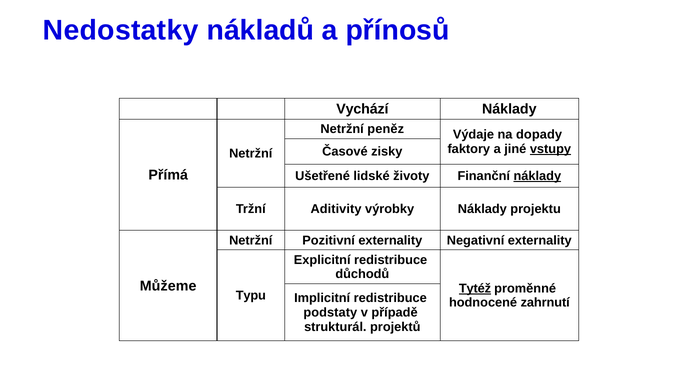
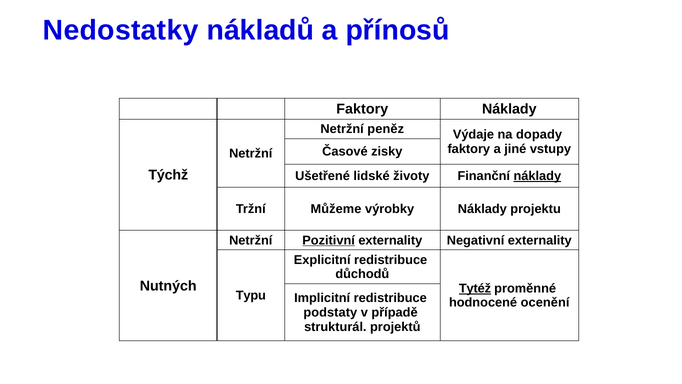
Vychází: Vychází -> Faktory (362, 109)
vstupy underline: present -> none (550, 149)
Přímá: Přímá -> Týchž (168, 175)
Aditivity: Aditivity -> Můžeme (336, 209)
Pozitivní underline: none -> present (329, 240)
Můžeme: Můžeme -> Nutných (168, 286)
zahrnutí: zahrnutí -> ocenění (545, 302)
